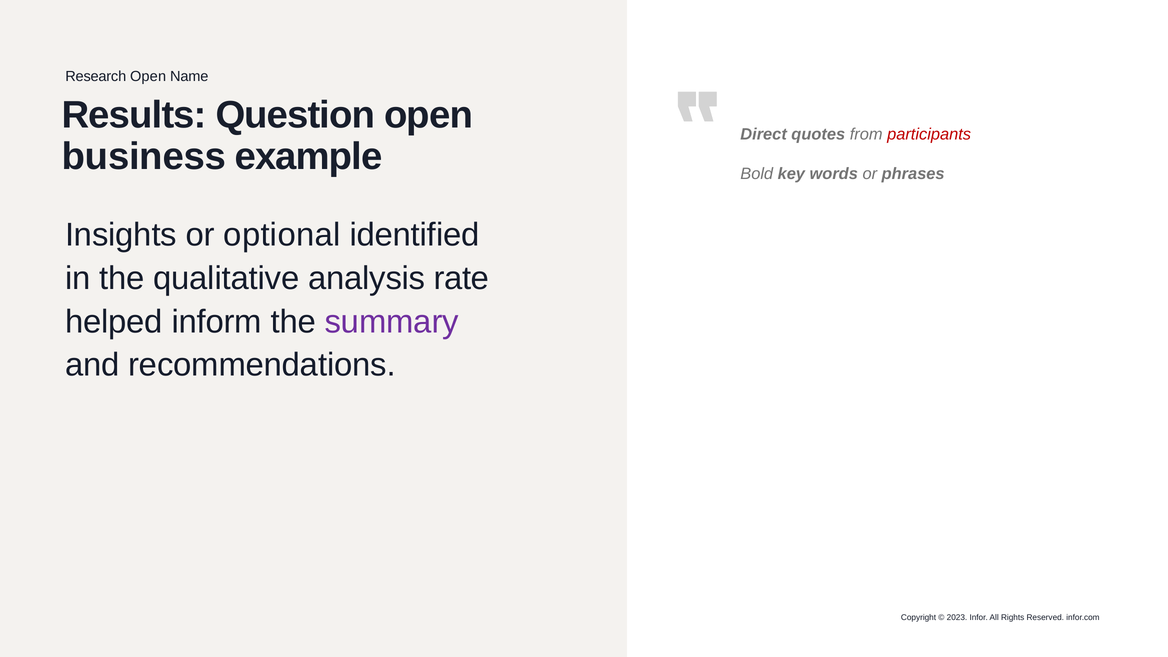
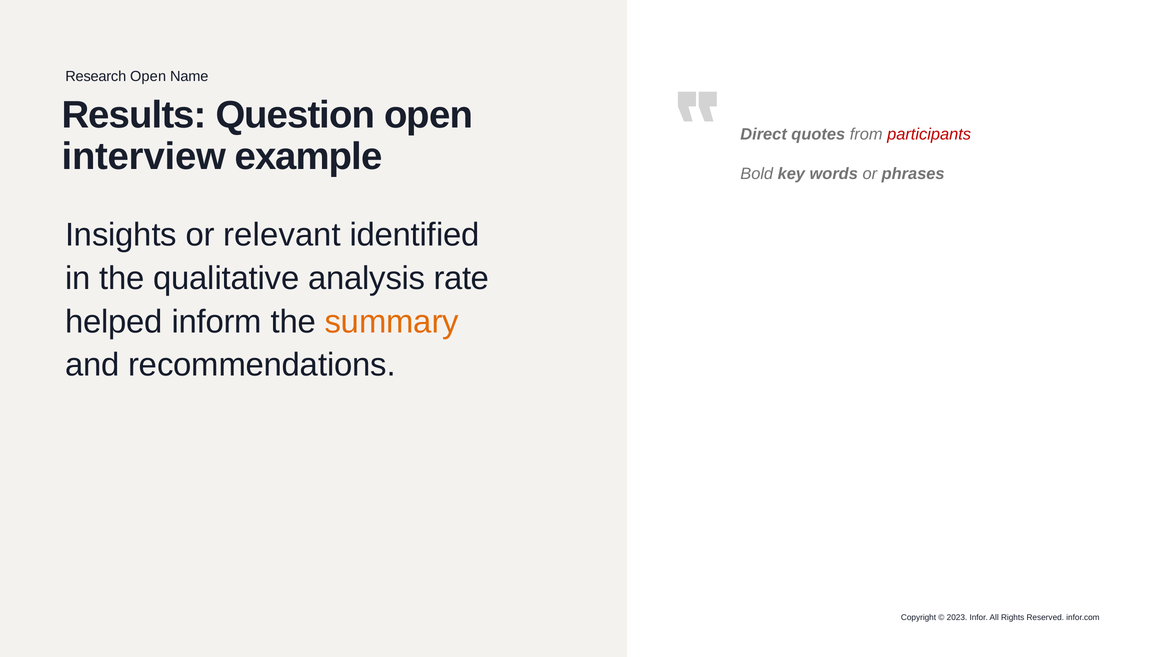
business: business -> interview (144, 156)
optional: optional -> relevant (282, 235)
summary colour: purple -> orange (392, 322)
